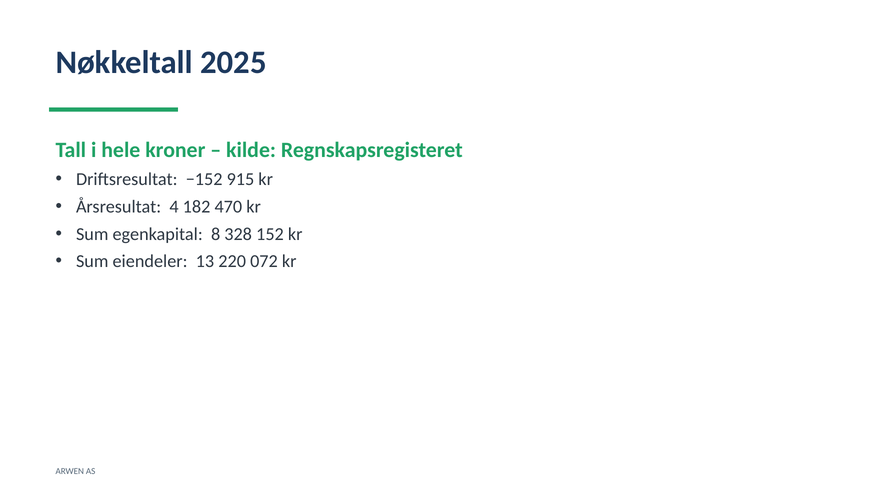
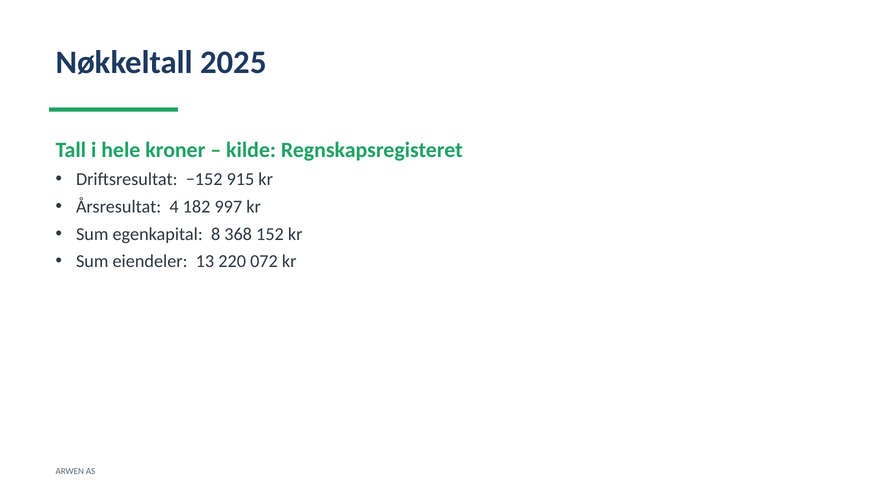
470: 470 -> 997 (228, 207)
328: 328 -> 368 (238, 234)
